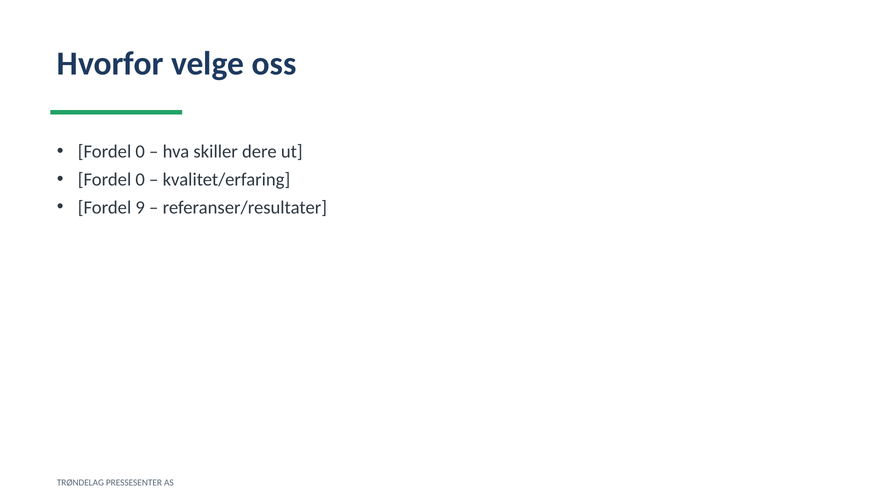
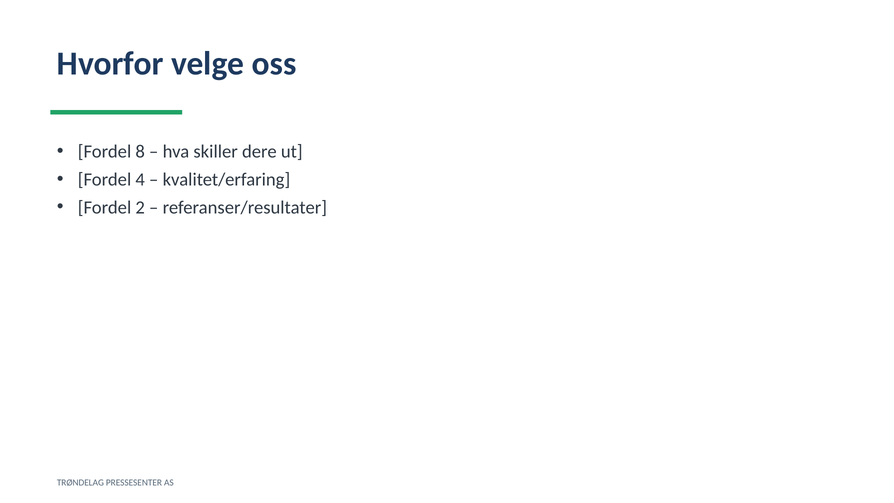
0: 0 -> 8 (140, 151)
0: 0 -> 4 (140, 179)
9: 9 -> 2 (140, 207)
